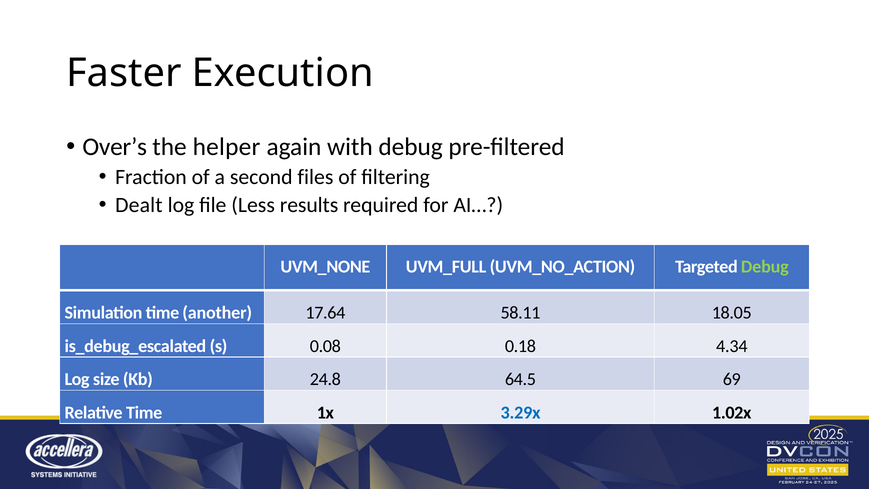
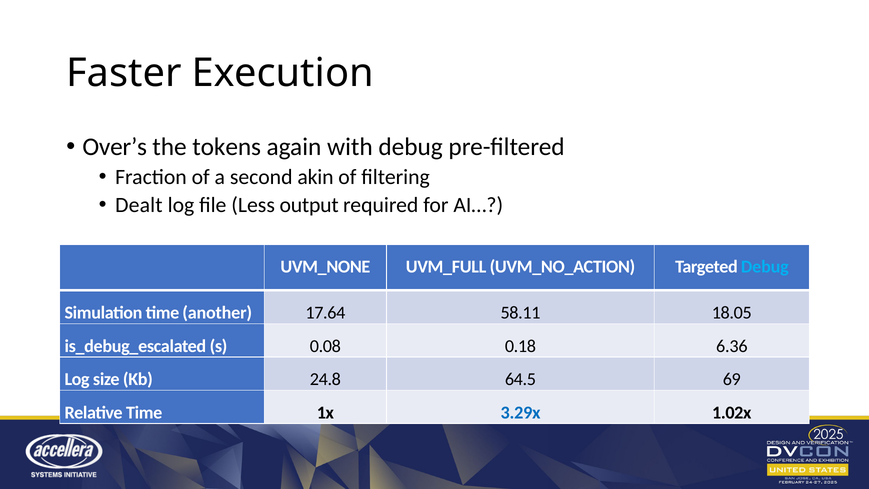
helper: helper -> tokens (227, 147)
files: files -> akin (316, 177)
results: results -> output (309, 205)
Debug colour: light green -> light blue (765, 267)
4.34: 4.34 -> 6.36 (732, 346)
